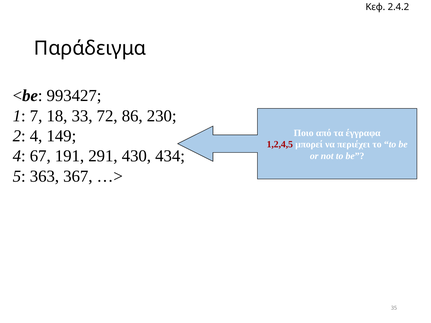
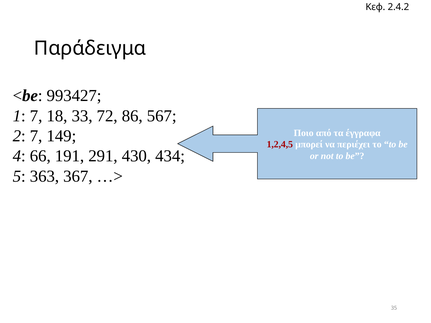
230: 230 -> 567 (162, 116)
2 4: 4 -> 7 (36, 136)
67: 67 -> 66 (40, 156)
